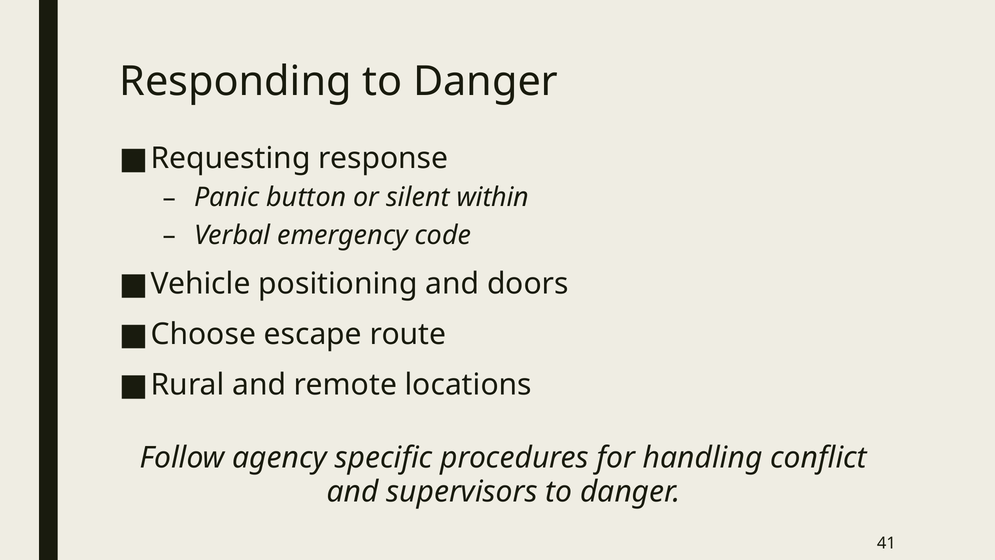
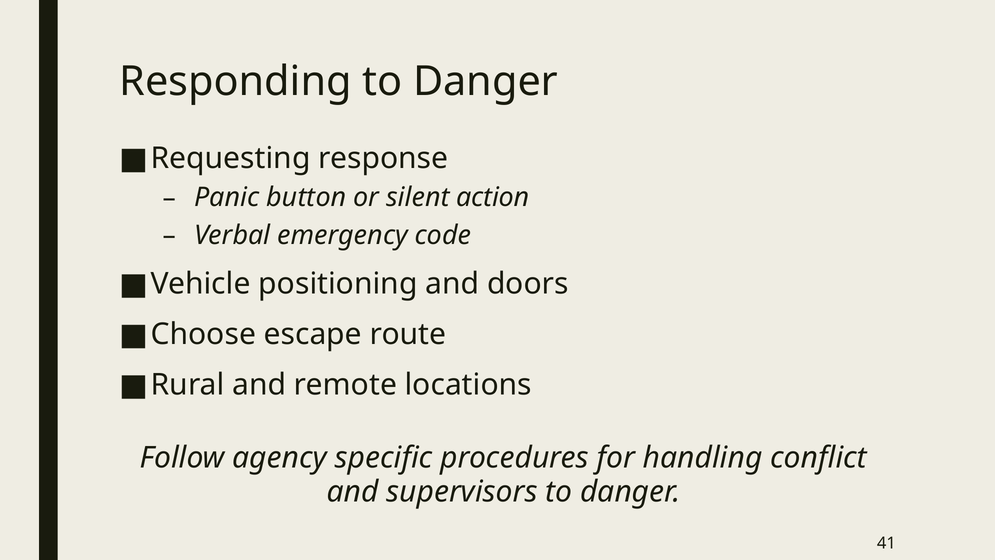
within: within -> action (493, 197)
